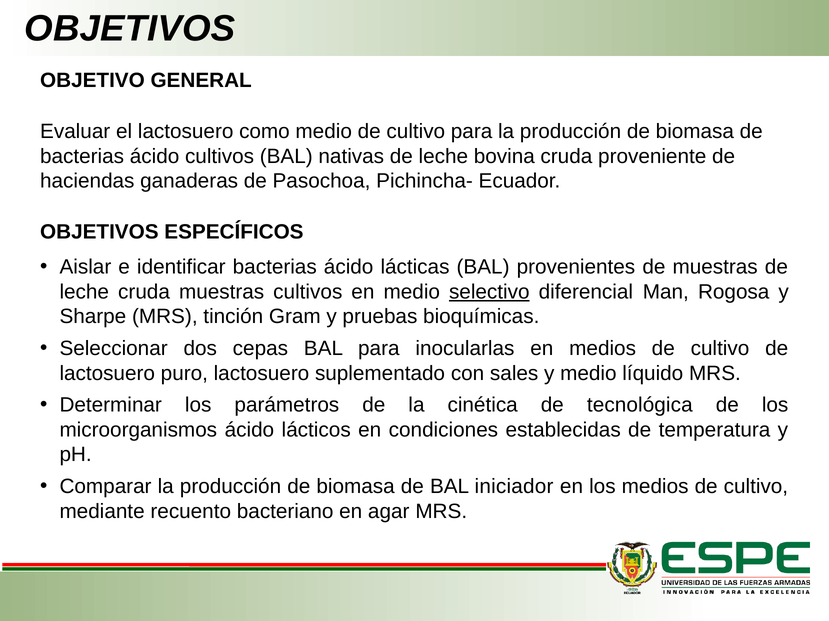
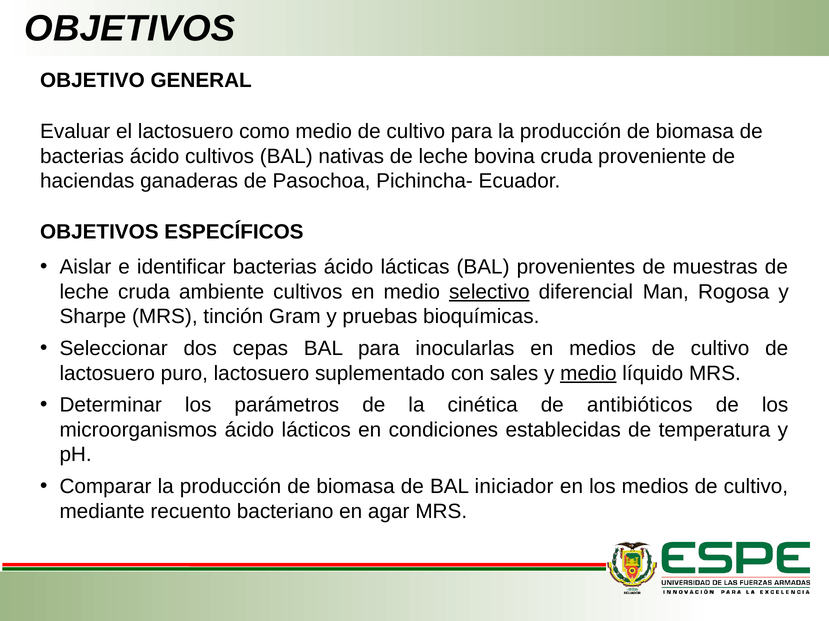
cruda muestras: muestras -> ambiente (222, 292)
medio underline: none -> present (588, 374)
tecnológica: tecnológica -> antibióticos (640, 405)
